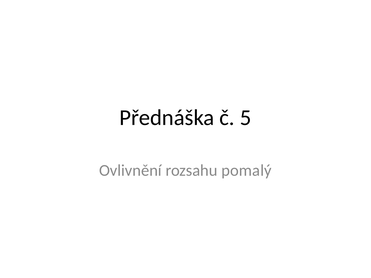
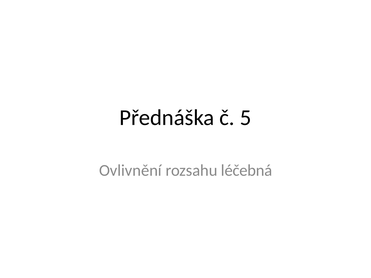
pomalý: pomalý -> léčebná (247, 171)
